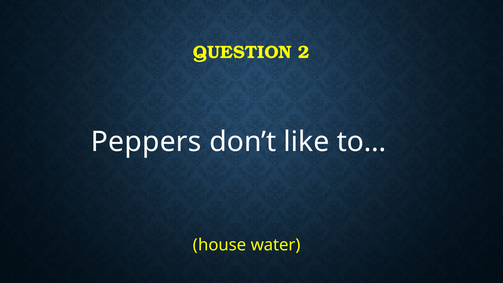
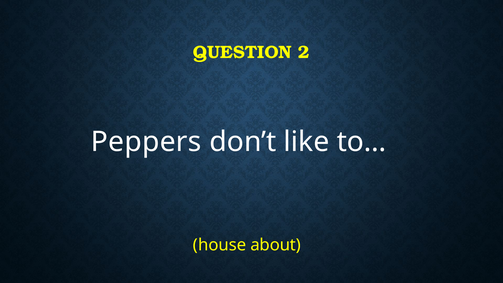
water: water -> about (276, 245)
